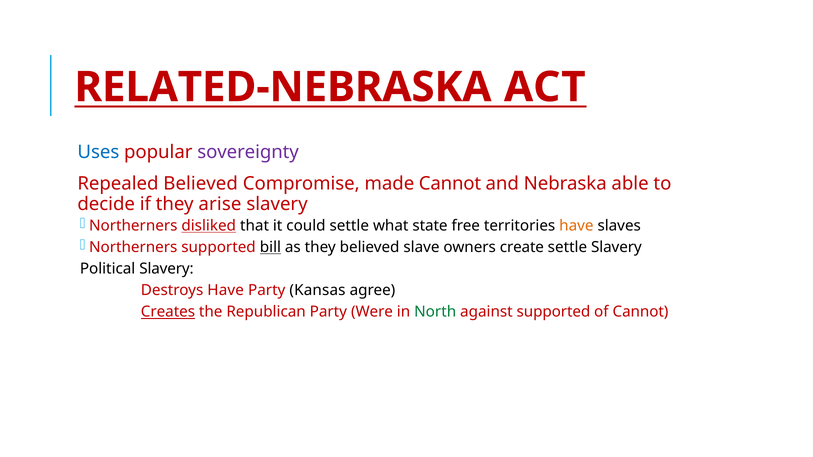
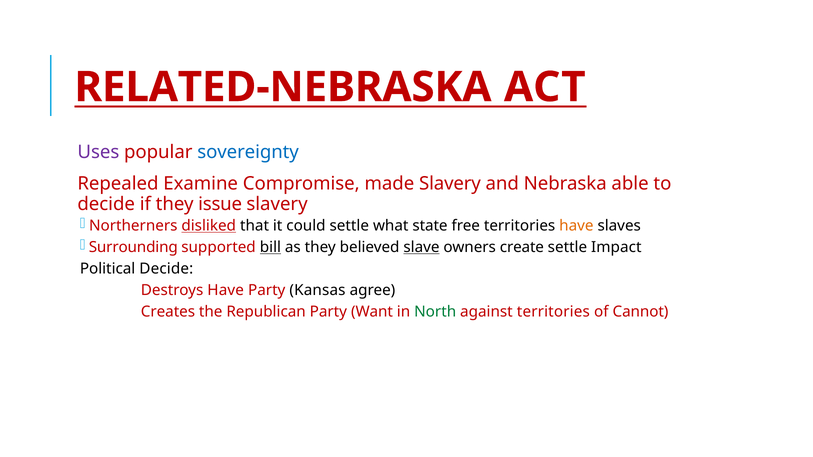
Uses colour: blue -> purple (98, 152)
sovereignty colour: purple -> blue (248, 152)
Repealed Believed: Believed -> Examine (201, 184)
made Cannot: Cannot -> Slavery (450, 184)
arise: arise -> issue (220, 204)
Northerners: Northerners -> Surrounding (133, 247)
slave underline: none -> present (421, 247)
settle Slavery: Slavery -> Impact (616, 247)
Political Slavery: Slavery -> Decide (166, 269)
Creates underline: present -> none (168, 312)
Were: Were -> Want (372, 312)
against supported: supported -> territories (553, 312)
